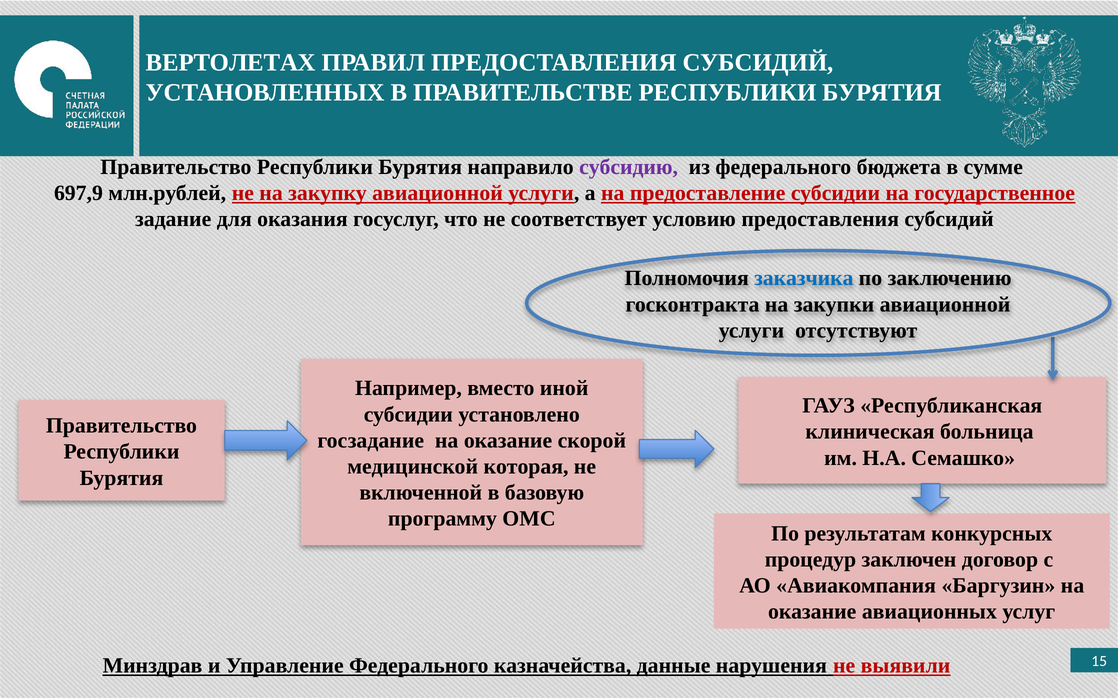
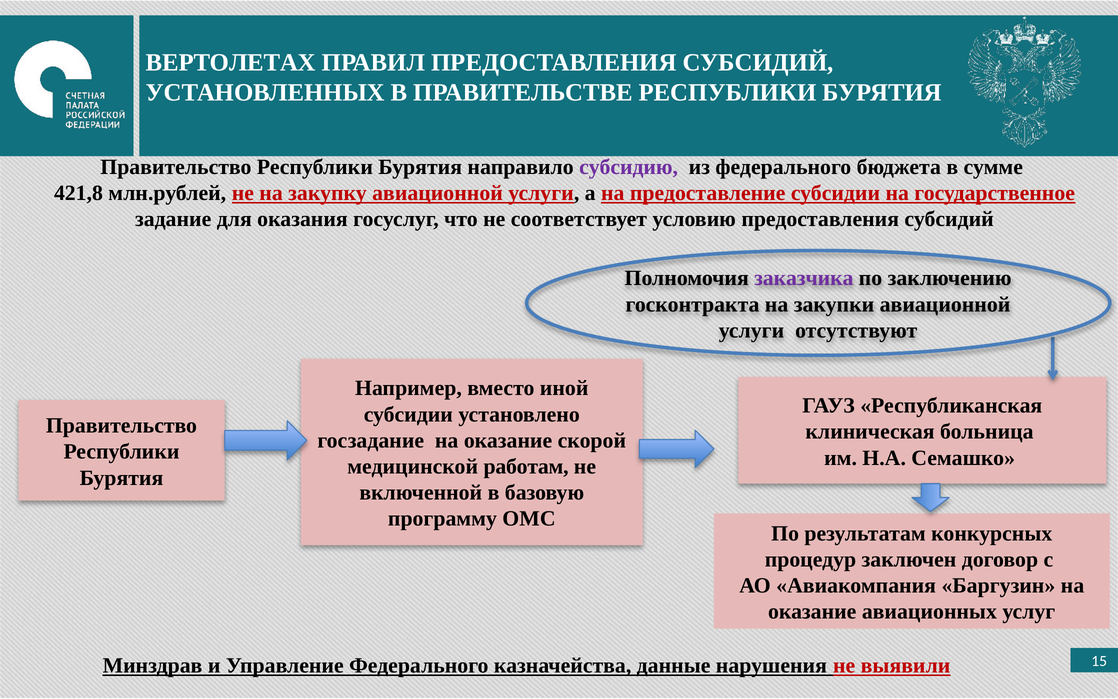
697,9: 697,9 -> 421,8 (78, 193)
заказчика colour: blue -> purple (804, 278)
которая: которая -> работам (526, 466)
